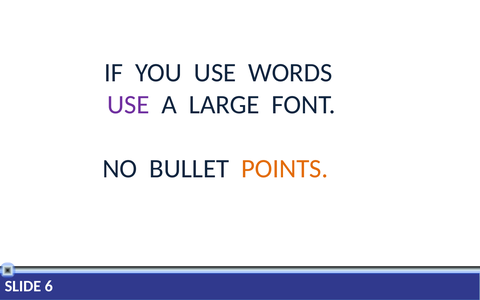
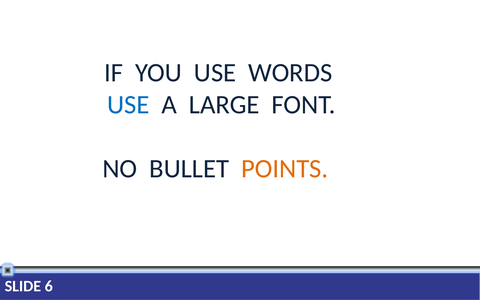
USE colour: purple -> blue (128, 105)
